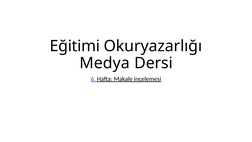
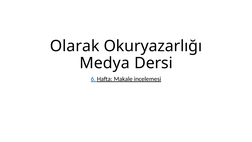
Eğitimi: Eğitimi -> Olarak (75, 46)
